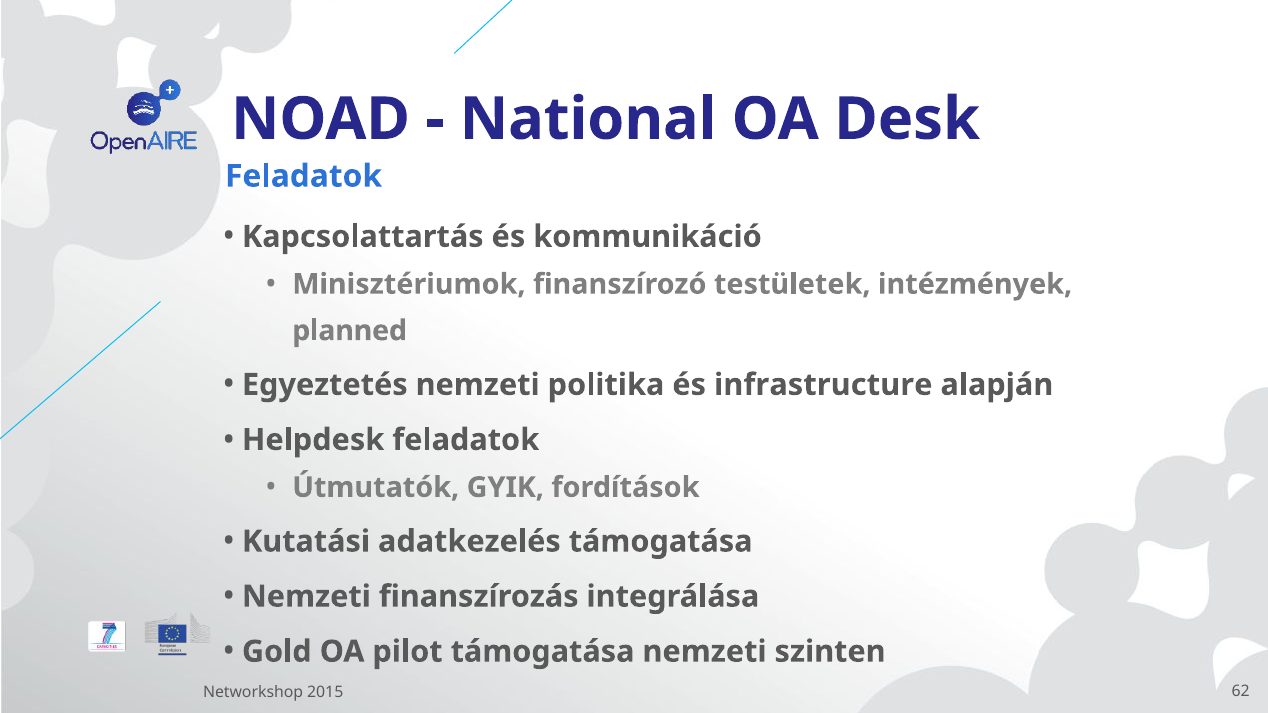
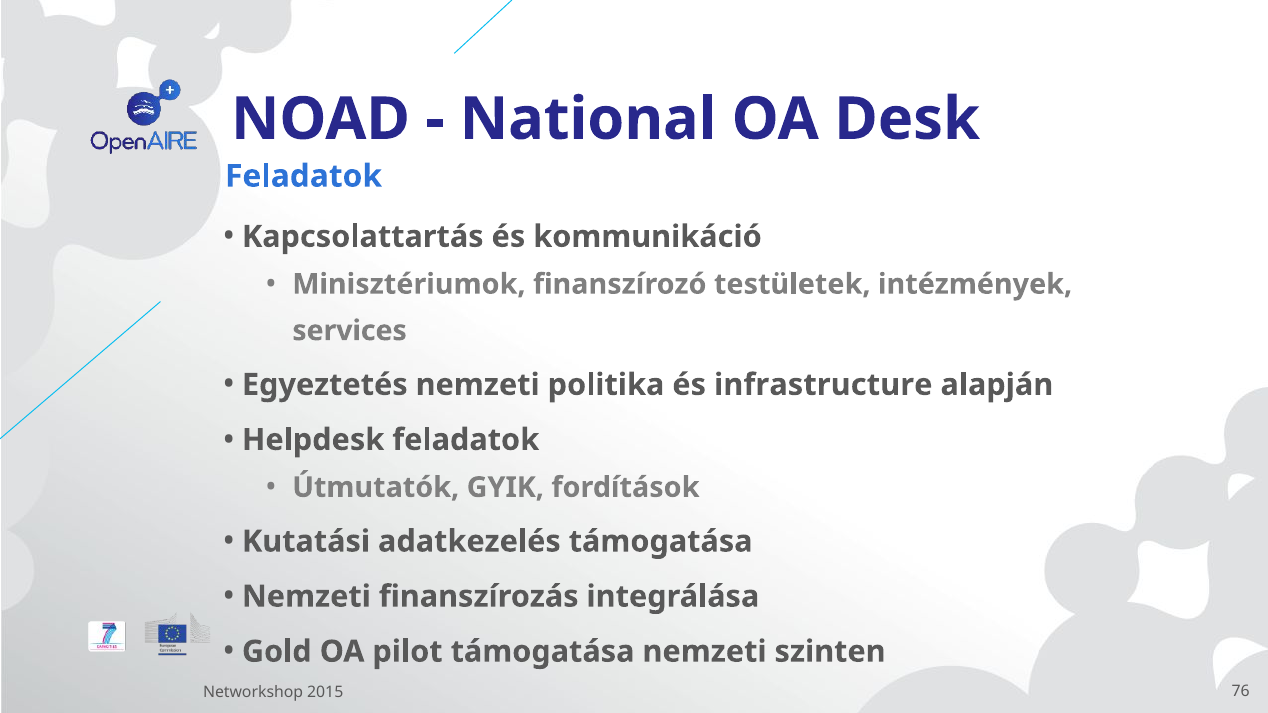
planned: planned -> services (350, 331)
62: 62 -> 76 (1241, 691)
